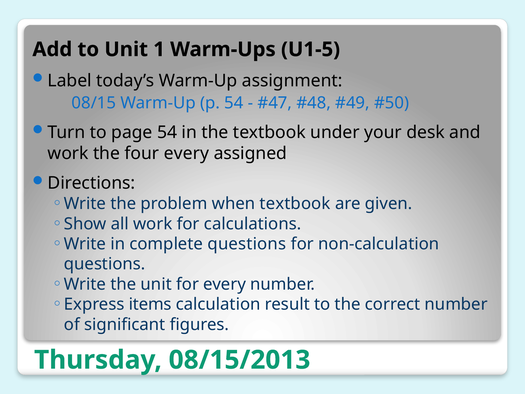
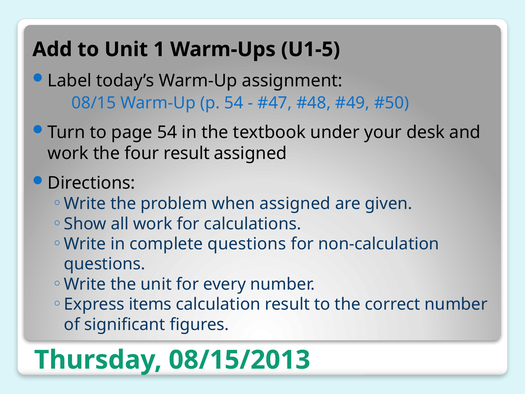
four every: every -> result (187, 153)
when textbook: textbook -> assigned (295, 204)
